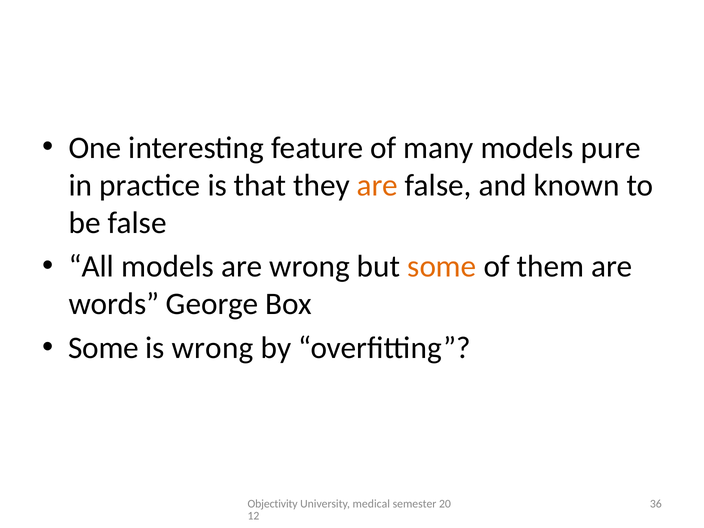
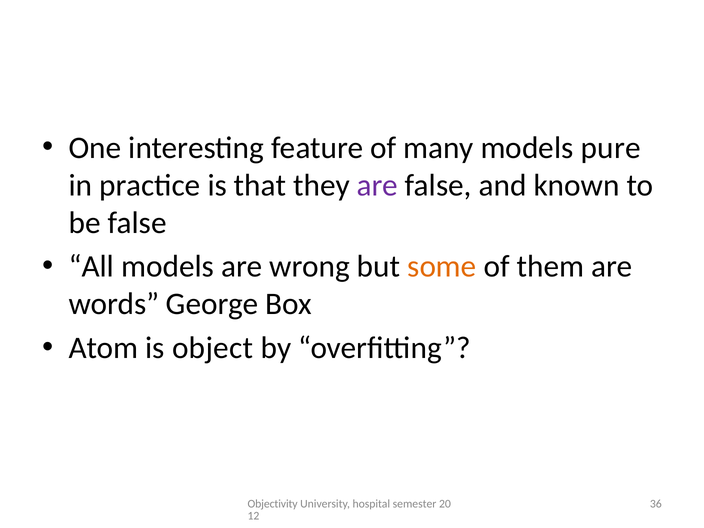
are colour: orange -> purple (377, 185)
Some: Some -> Atom (103, 348)
is wrong: wrong -> object (213, 348)
medical: medical -> hospital (371, 504)
